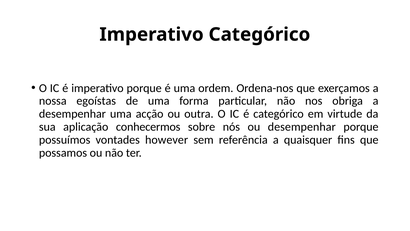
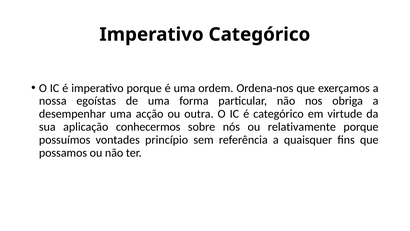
ou desempenhar: desempenhar -> relativamente (302, 127)
however: however -> princípio (167, 140)
